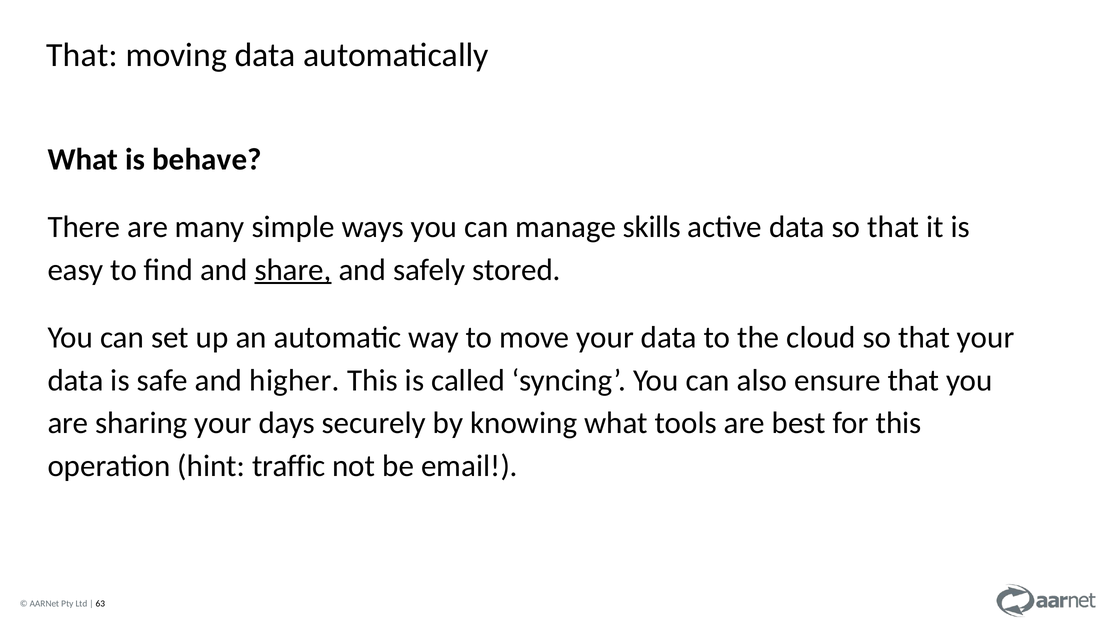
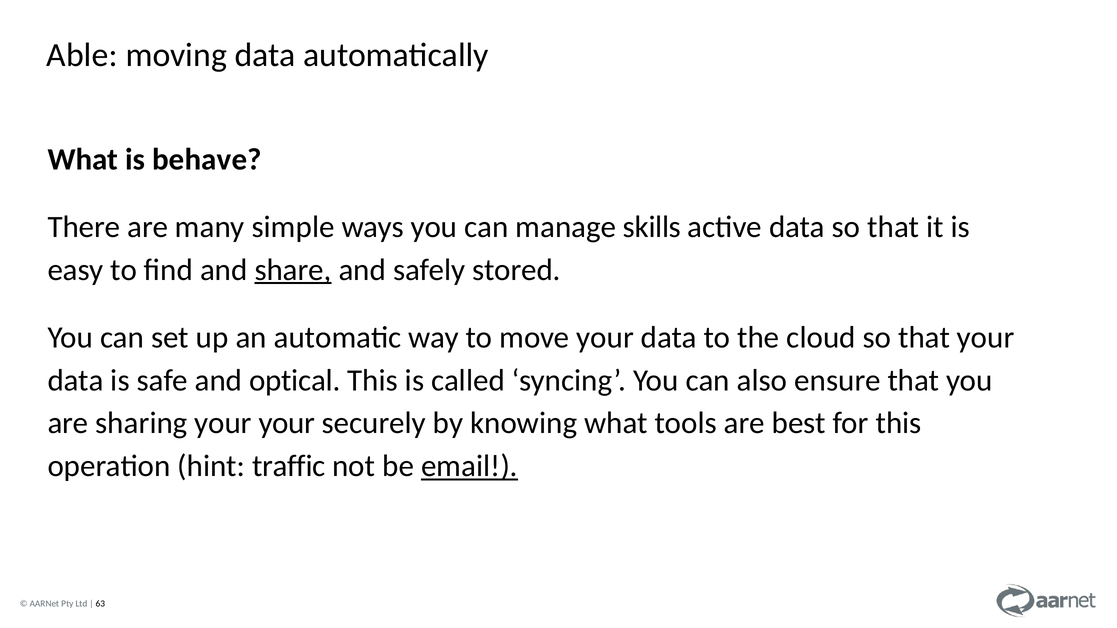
That: That -> Able (82, 55)
higher: higher -> optical (295, 381)
your days: days -> your (287, 424)
email underline: none -> present (469, 466)
